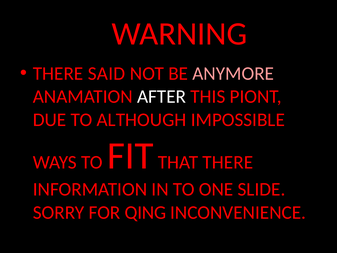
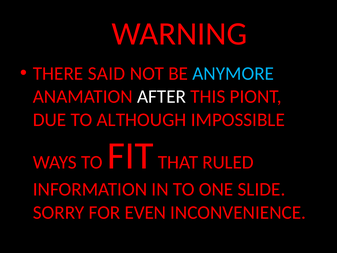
ANYMORE colour: pink -> light blue (233, 74)
THAT THERE: THERE -> RULED (228, 162)
QING: QING -> EVEN (145, 212)
